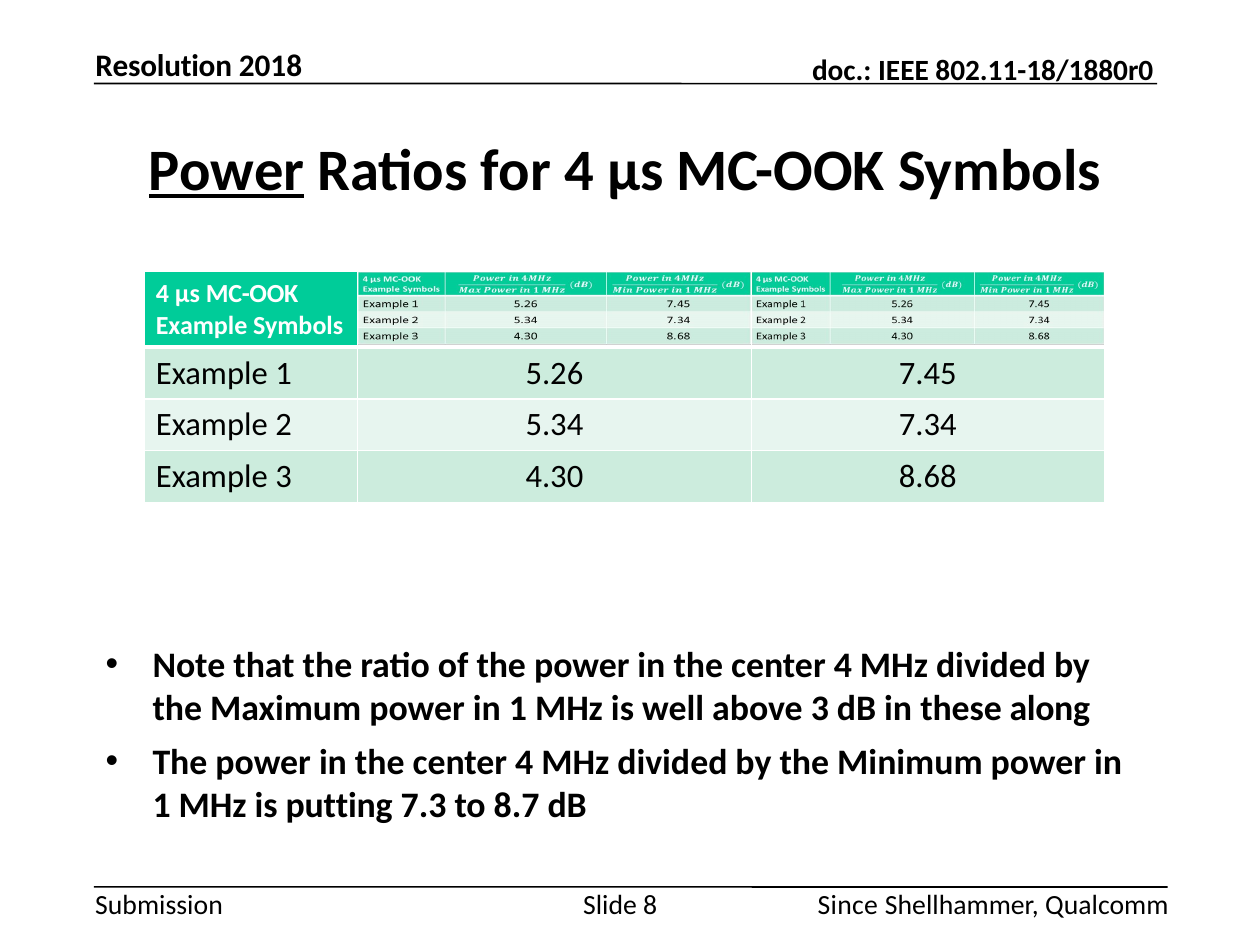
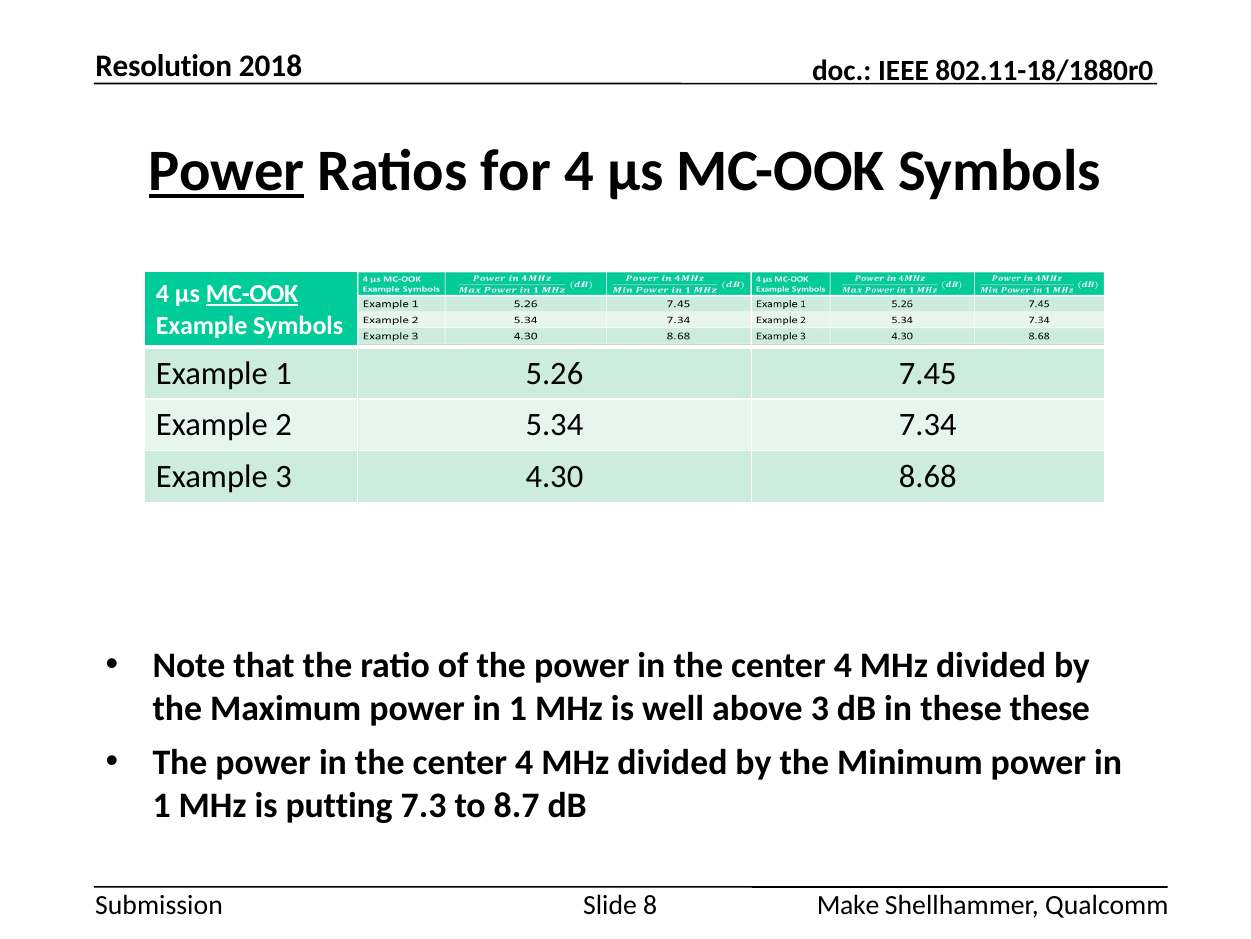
MC-OOK underline: none -> present (252, 294)
these along: along -> these (1050, 708)
Since: Since -> Make (848, 905)
